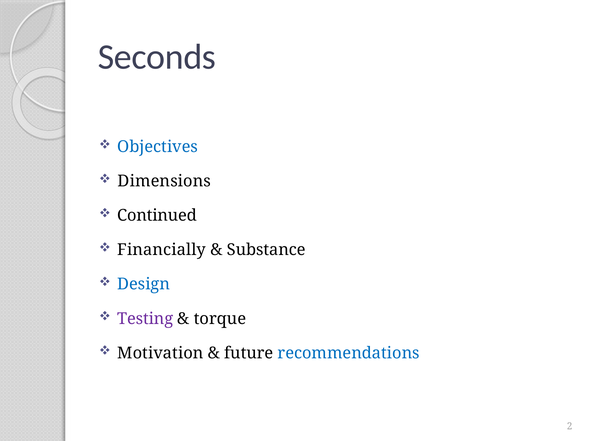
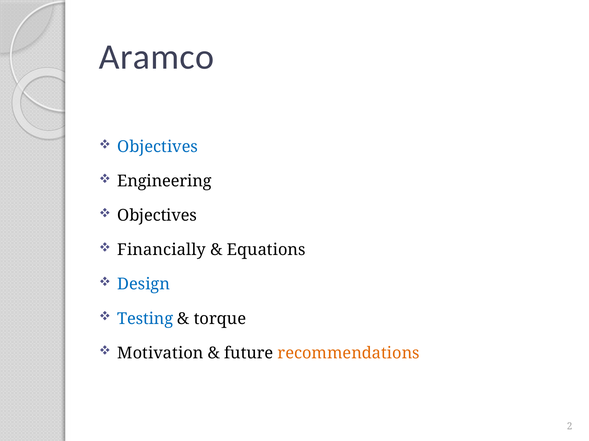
Seconds: Seconds -> Aramco (157, 57)
Dimensions: Dimensions -> Engineering (164, 182)
Continued: Continued -> Objectives (157, 216)
Substance: Substance -> Equations (266, 250)
Testing colour: purple -> blue (145, 319)
recommendations colour: blue -> orange (349, 354)
